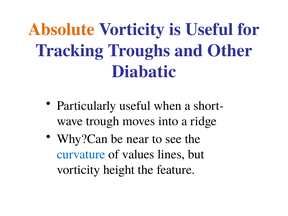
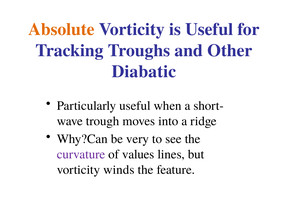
near: near -> very (138, 139)
curvature colour: blue -> purple (81, 154)
height: height -> winds (119, 170)
